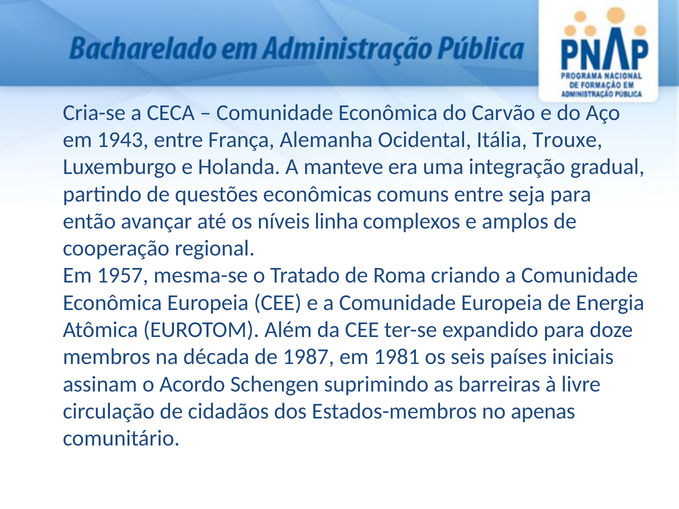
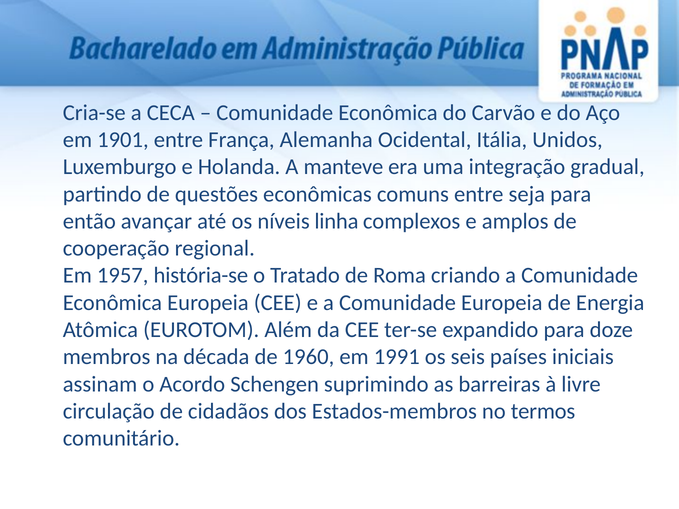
1943: 1943 -> 1901 (123, 140)
Trouxe: Trouxe -> Unidos (568, 140)
mesma-se: mesma-se -> história-se (201, 276)
1987: 1987 -> 1960 (309, 357)
1981: 1981 -> 1991 (397, 357)
apenas: apenas -> termos (543, 411)
